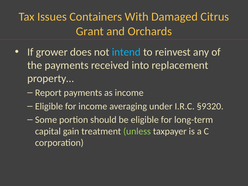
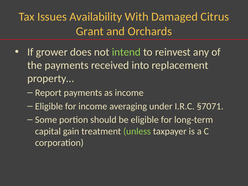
Containers: Containers -> Availability (96, 17)
intend colour: light blue -> light green (126, 52)
§9320: §9320 -> §7071 (210, 106)
